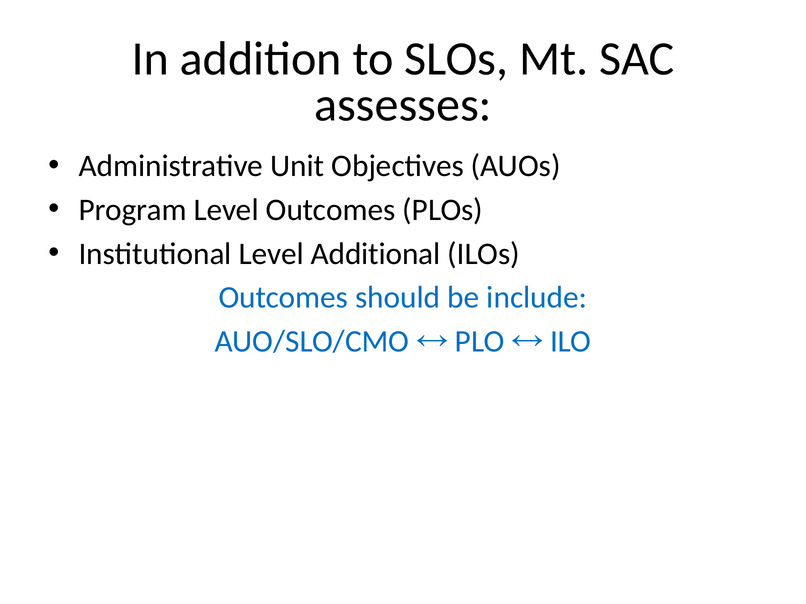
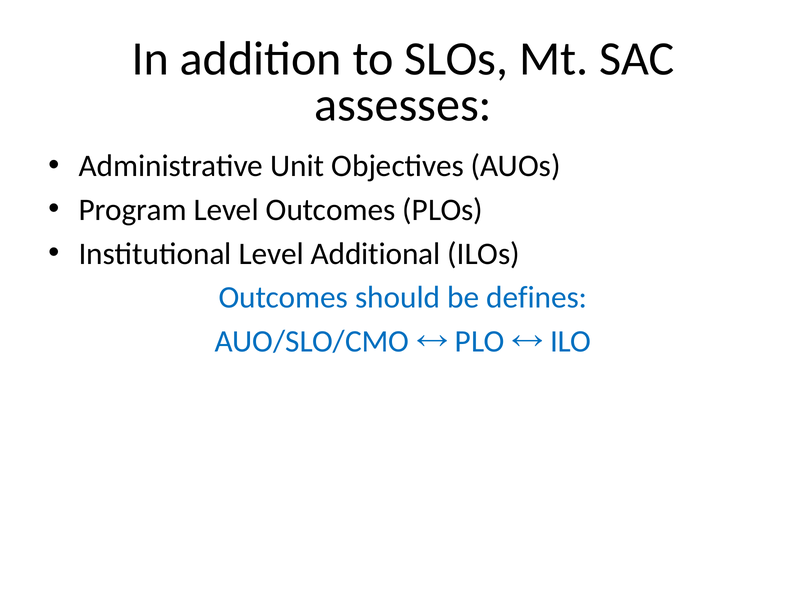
include: include -> defines (537, 298)
